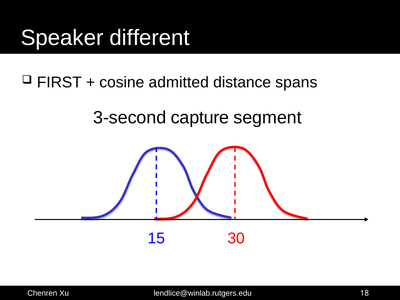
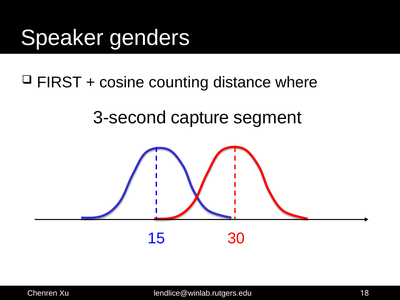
different: different -> genders (150, 38)
admitted: admitted -> counting (179, 82)
spans: spans -> where (296, 82)
